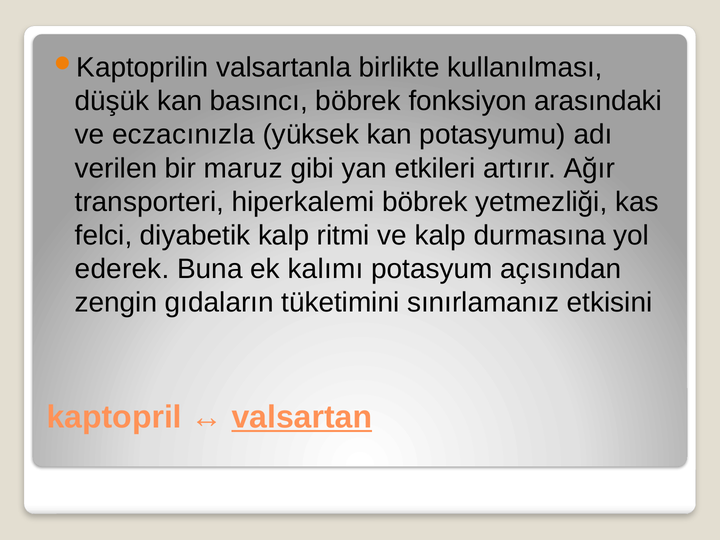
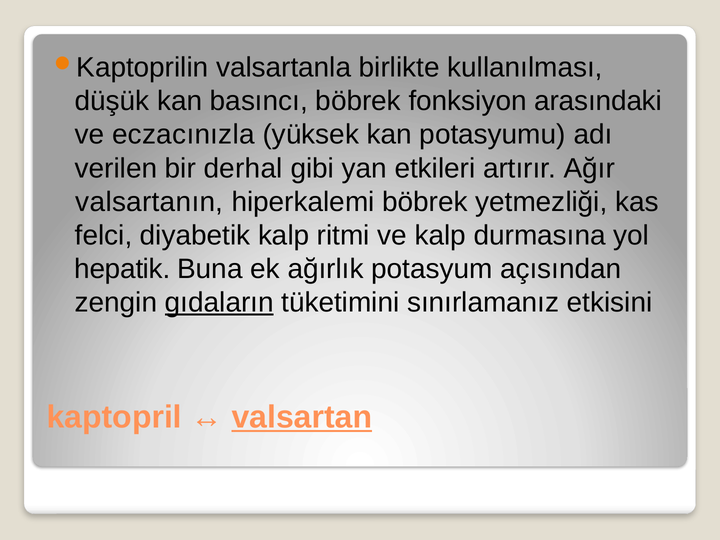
maruz: maruz -> derhal (243, 168)
transporteri: transporteri -> valsartanın (149, 202)
ederek: ederek -> hepatik (122, 269)
kalımı: kalımı -> ağırlık (326, 269)
gıdaların underline: none -> present (219, 302)
